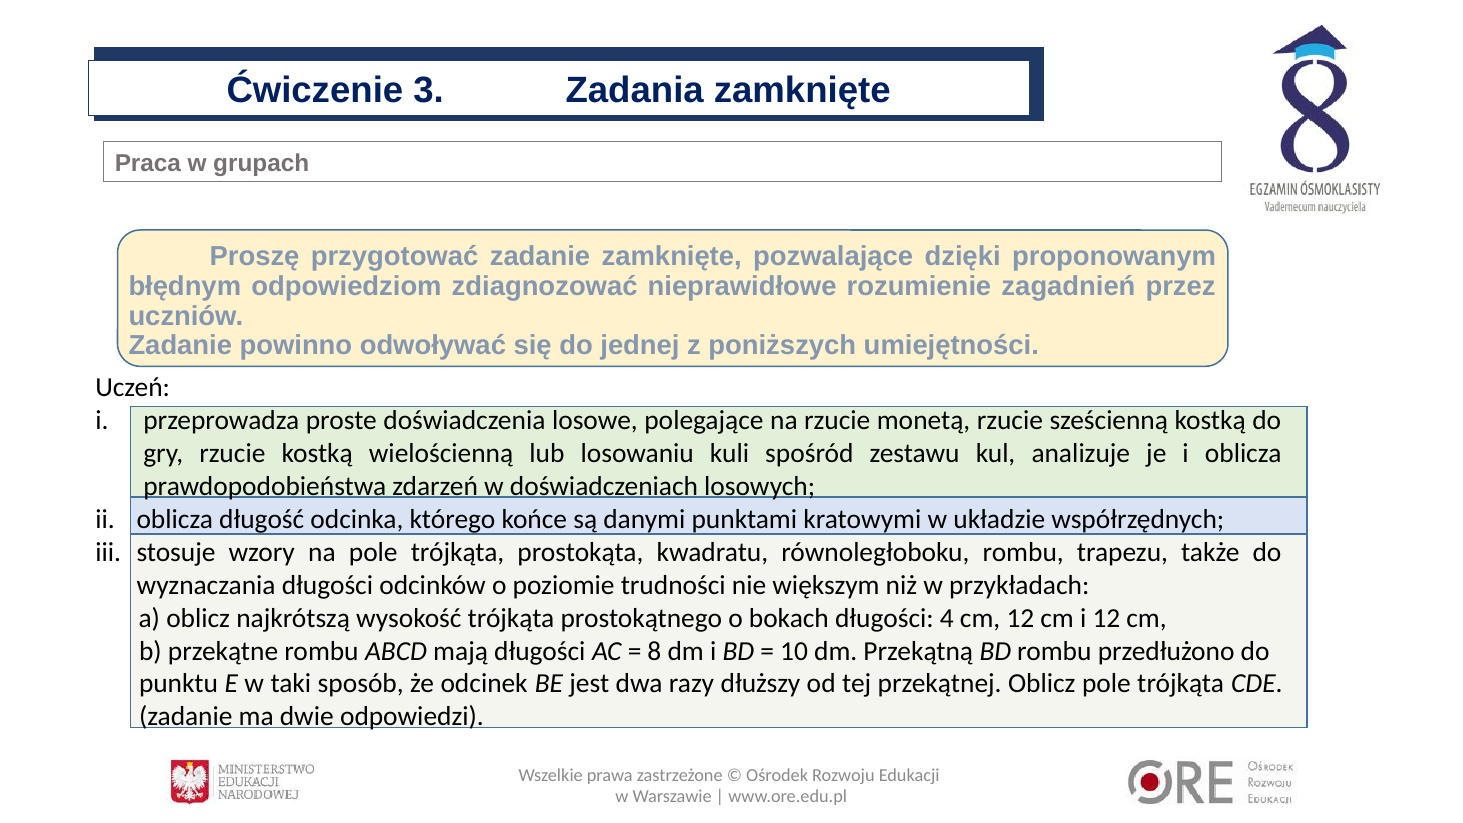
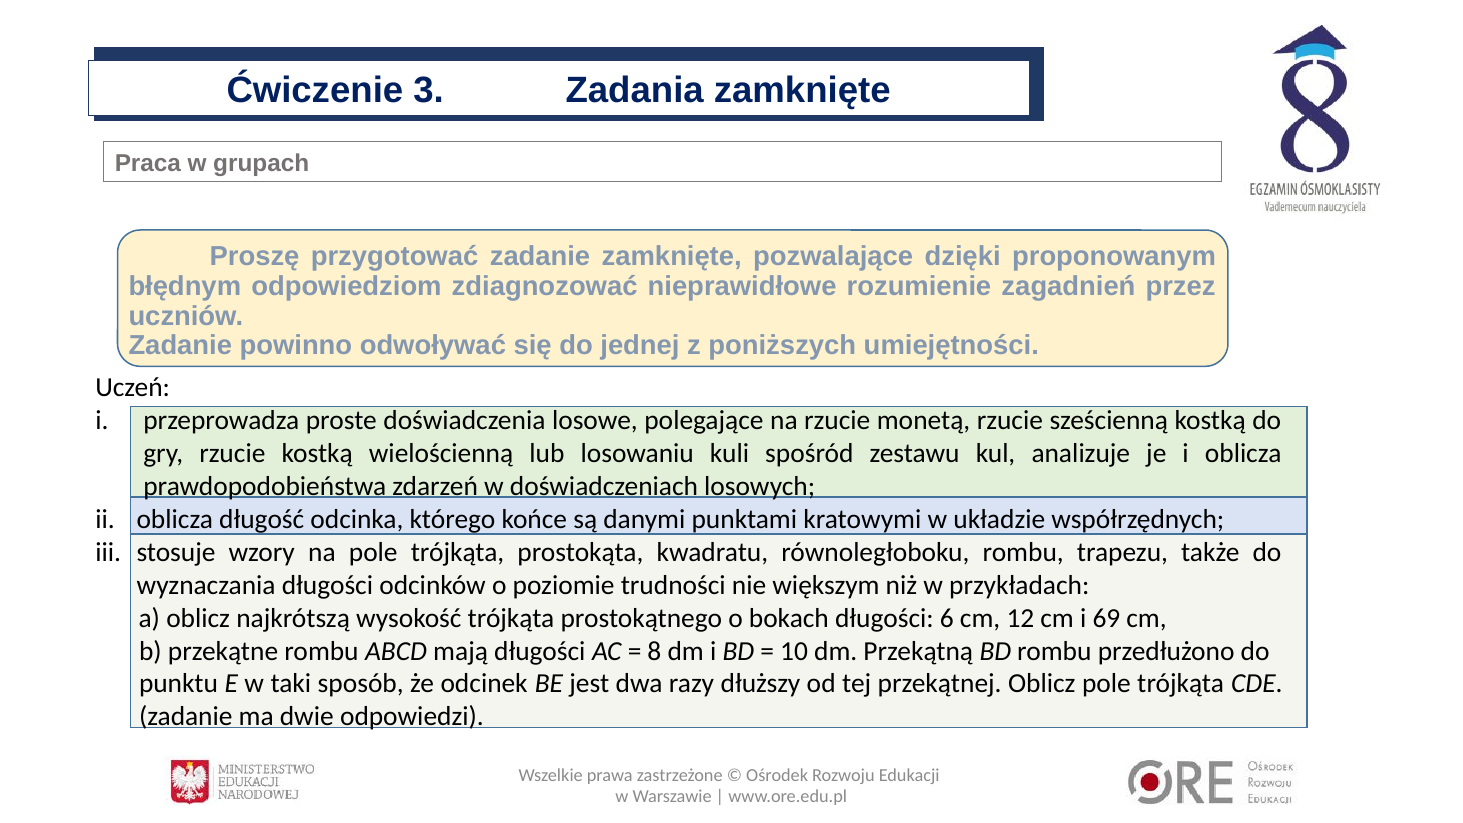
4: 4 -> 6 (947, 618)
i 12: 12 -> 69 (1106, 618)
